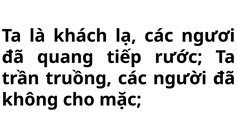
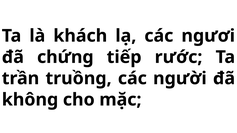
quang: quang -> chứng (65, 57)
